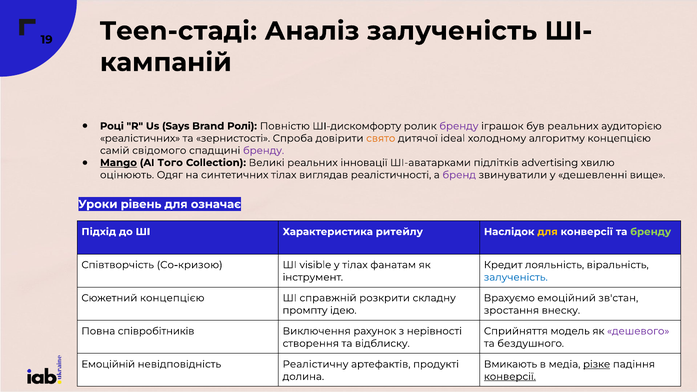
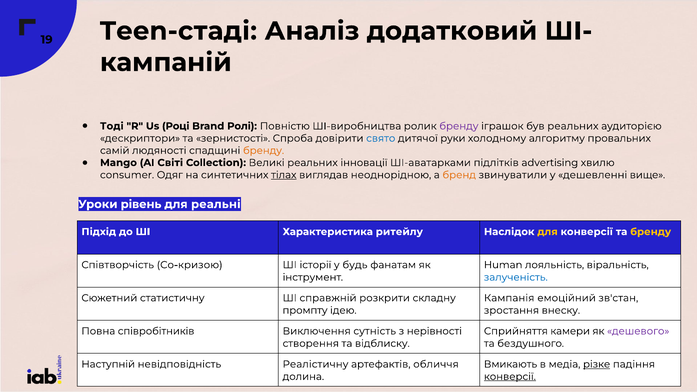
Аналіз залученість: залученість -> додатковий (452, 31)
Році: Році -> Тоді (112, 126)
Says: Says -> Році (176, 126)
ШІ-дискомфорту: ШІ-дискомфорту -> ШІ-виробництва (357, 126)
реалістичних: реалістичних -> дескриптори (140, 138)
свято colour: orange -> blue (381, 138)
ideal: ideal -> руки (453, 138)
алгоритму концепцією: концепцією -> провальних (619, 138)
свідомого: свідомого -> людяності (159, 151)
бренду colour: purple -> orange (264, 151)
Mango underline: present -> none (118, 163)
Того: Того -> Світі (170, 163)
оцінюють: оцінюють -> consumer (127, 175)
тілах underline: none -> present (284, 175)
реалістичності: реалістичності -> неоднорідною (391, 175)
бренд colour: purple -> orange (459, 175)
означає: означає -> реальні (216, 204)
бренду colour: light green -> yellow (651, 232)
visible: visible -> історії (315, 265)
у тілах: тілах -> будь (355, 265)
Кредит: Кредит -> Human (503, 265)
Сюжетний концепцією: концепцією -> статистичну (172, 298)
Врахуємо: Врахуємо -> Кампанія (509, 298)
рахунок: рахунок -> сутність (375, 331)
модель: модель -> камери (570, 331)
Емоційній: Емоційній -> Наступній (108, 364)
продукті: продукті -> обличчя (436, 364)
